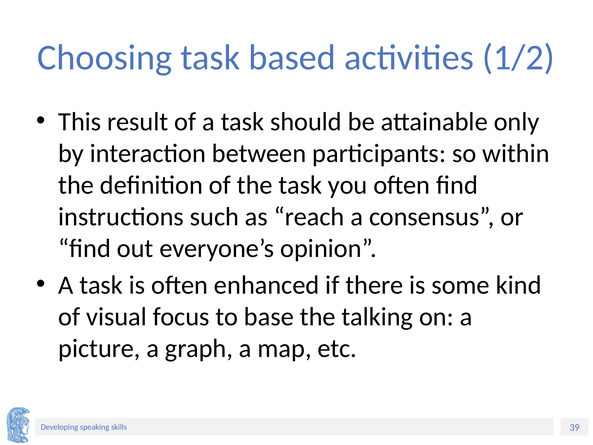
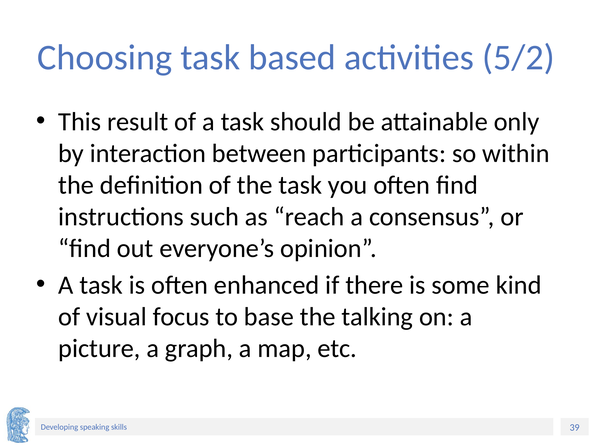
1/2: 1/2 -> 5/2 (518, 57)
